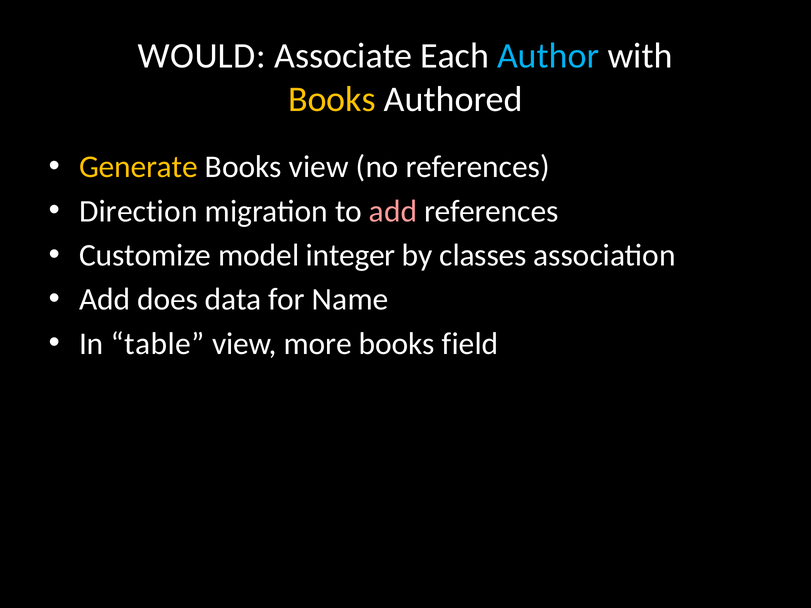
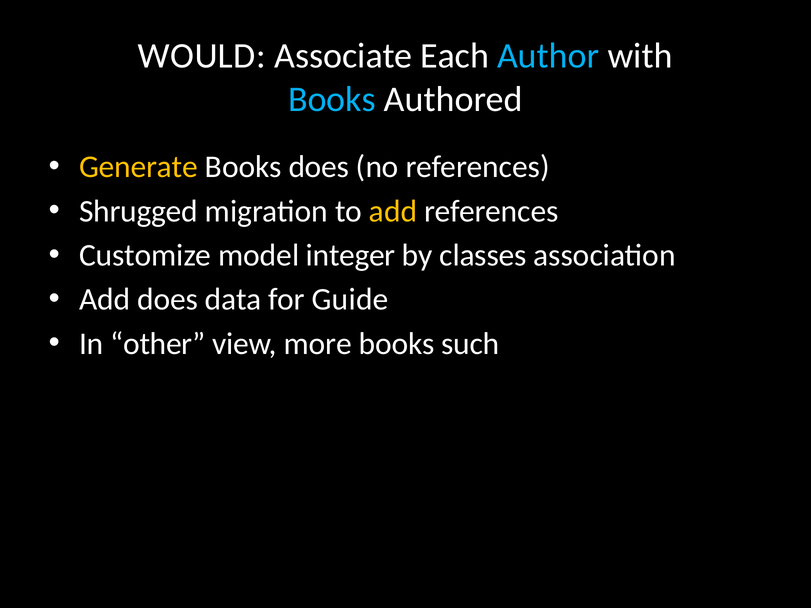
Books colour: yellow -> light blue (332, 99)
Books view: view -> does (319, 167)
Direction: Direction -> Shrugged (139, 211)
add colour: pink -> yellow (393, 211)
Name: Name -> Guide (350, 300)
table: table -> other (158, 344)
field: field -> such (470, 344)
